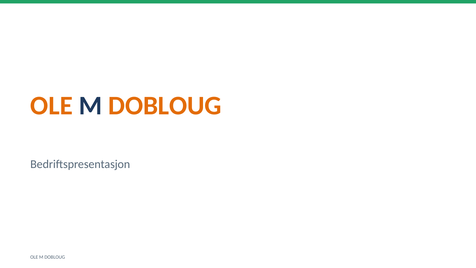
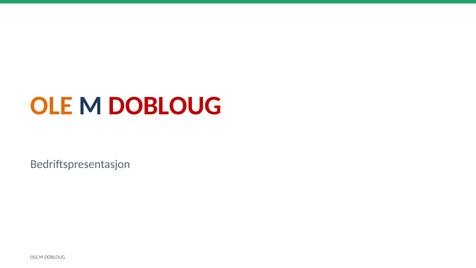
DOBLOUG colour: orange -> red (165, 106)
